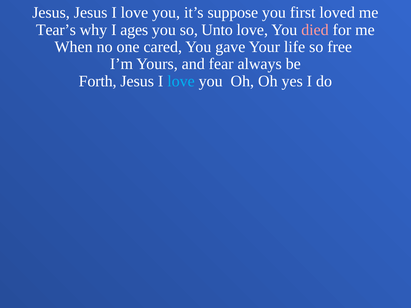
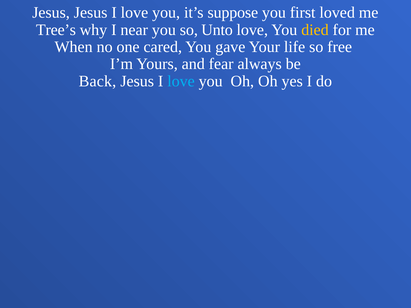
Tear’s: Tear’s -> Tree’s (56, 30)
ages: ages -> near (134, 30)
died colour: pink -> yellow (315, 30)
Forth: Forth -> Back (97, 81)
